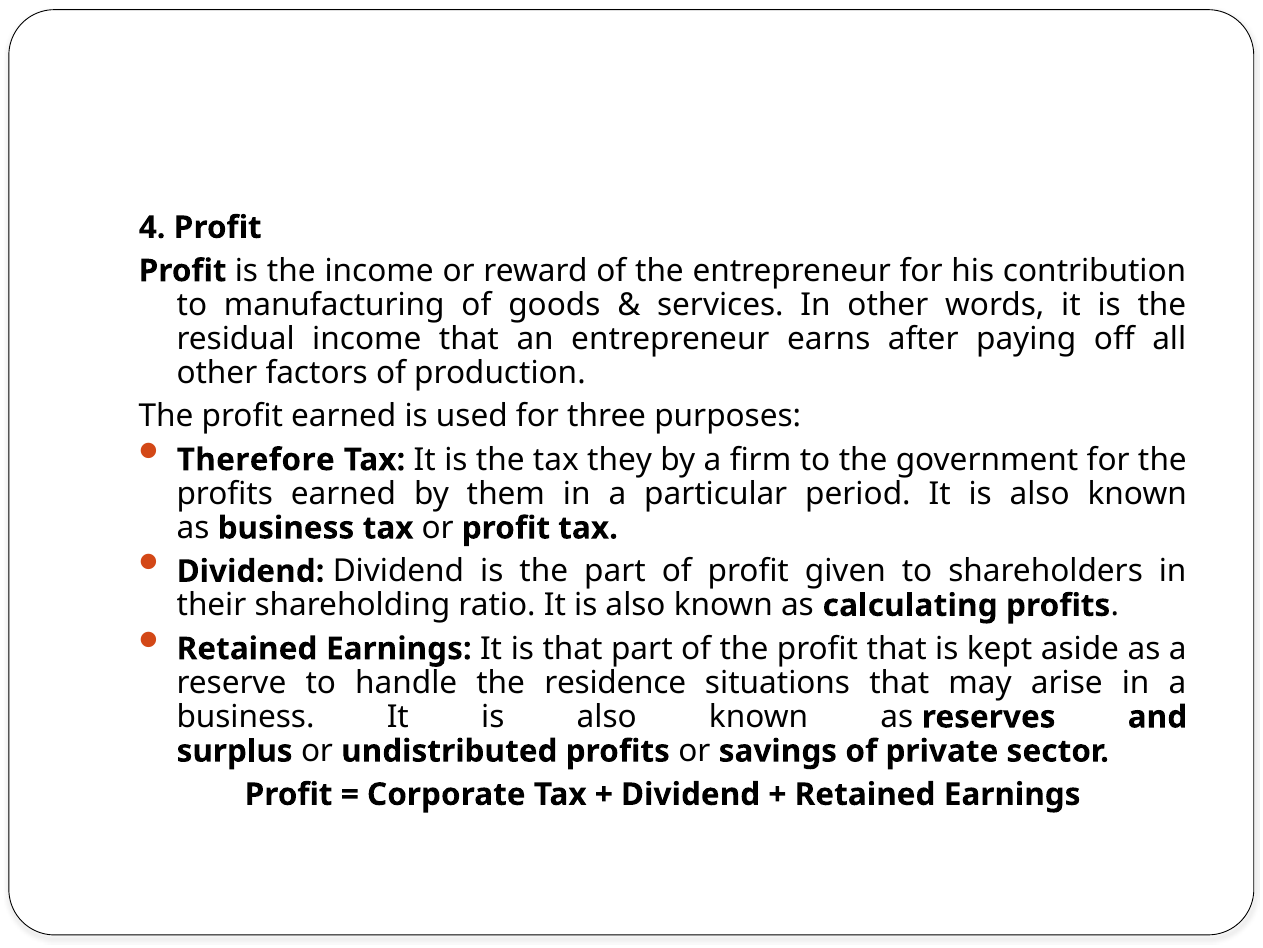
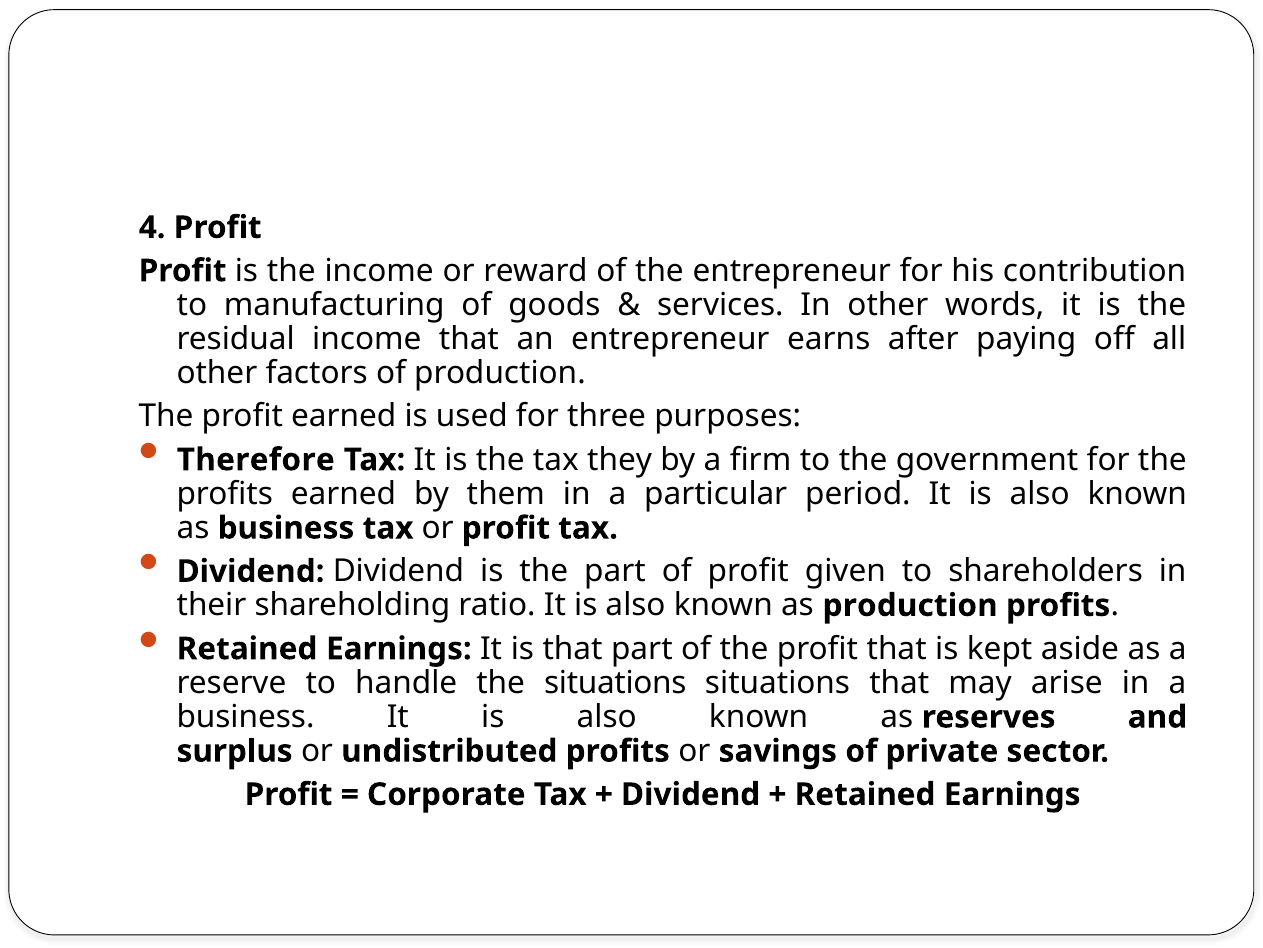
as calculating: calculating -> production (910, 605)
the residence: residence -> situations (615, 682)
